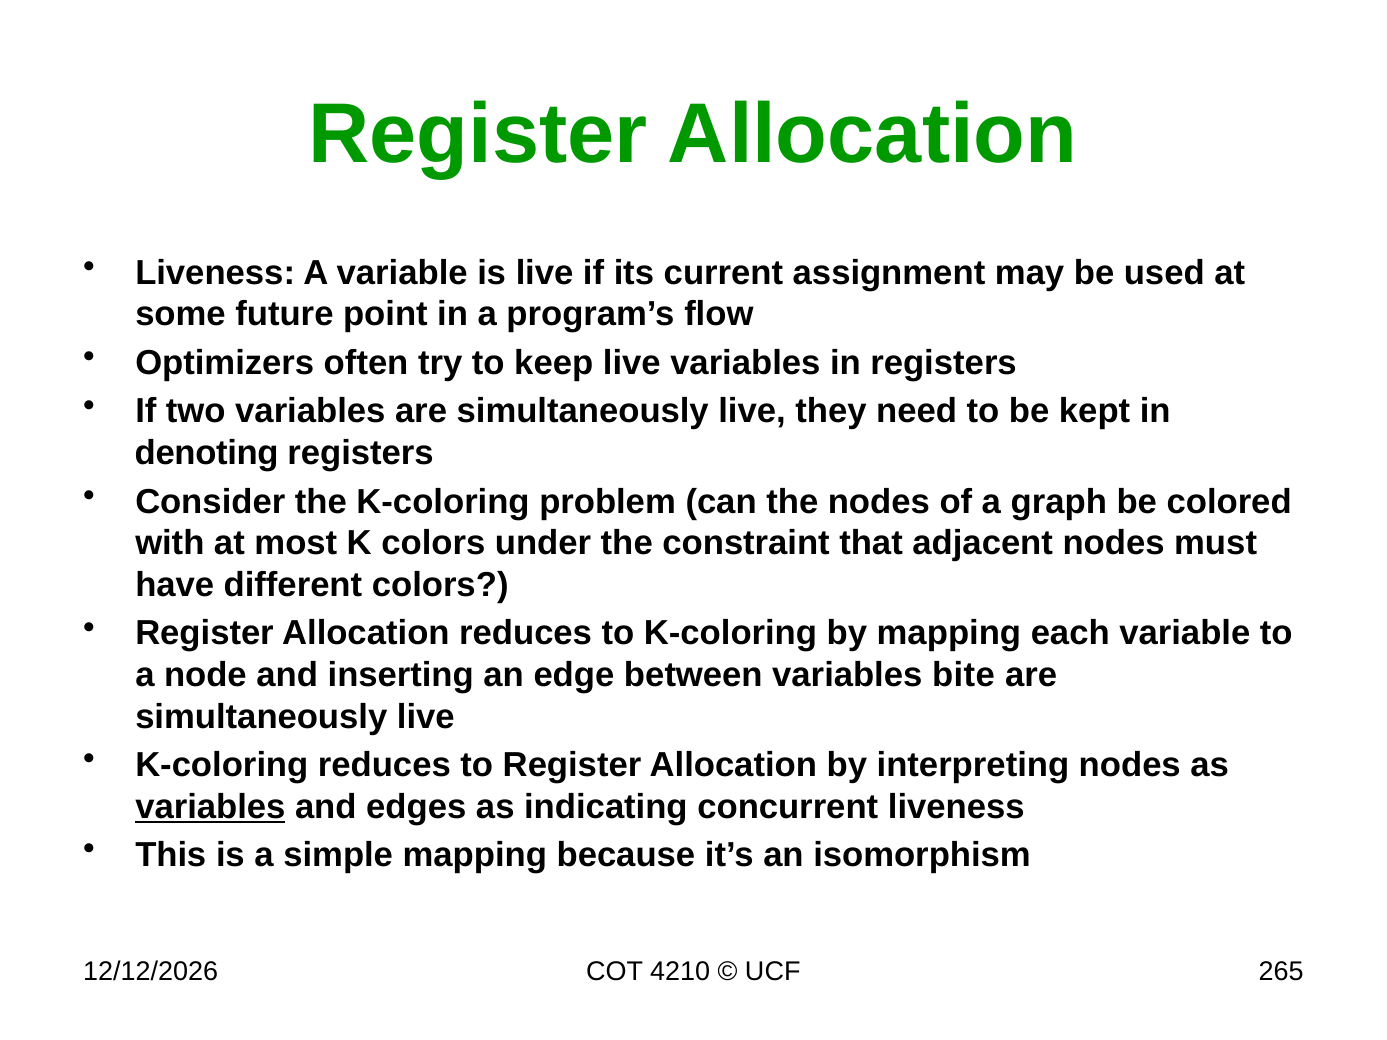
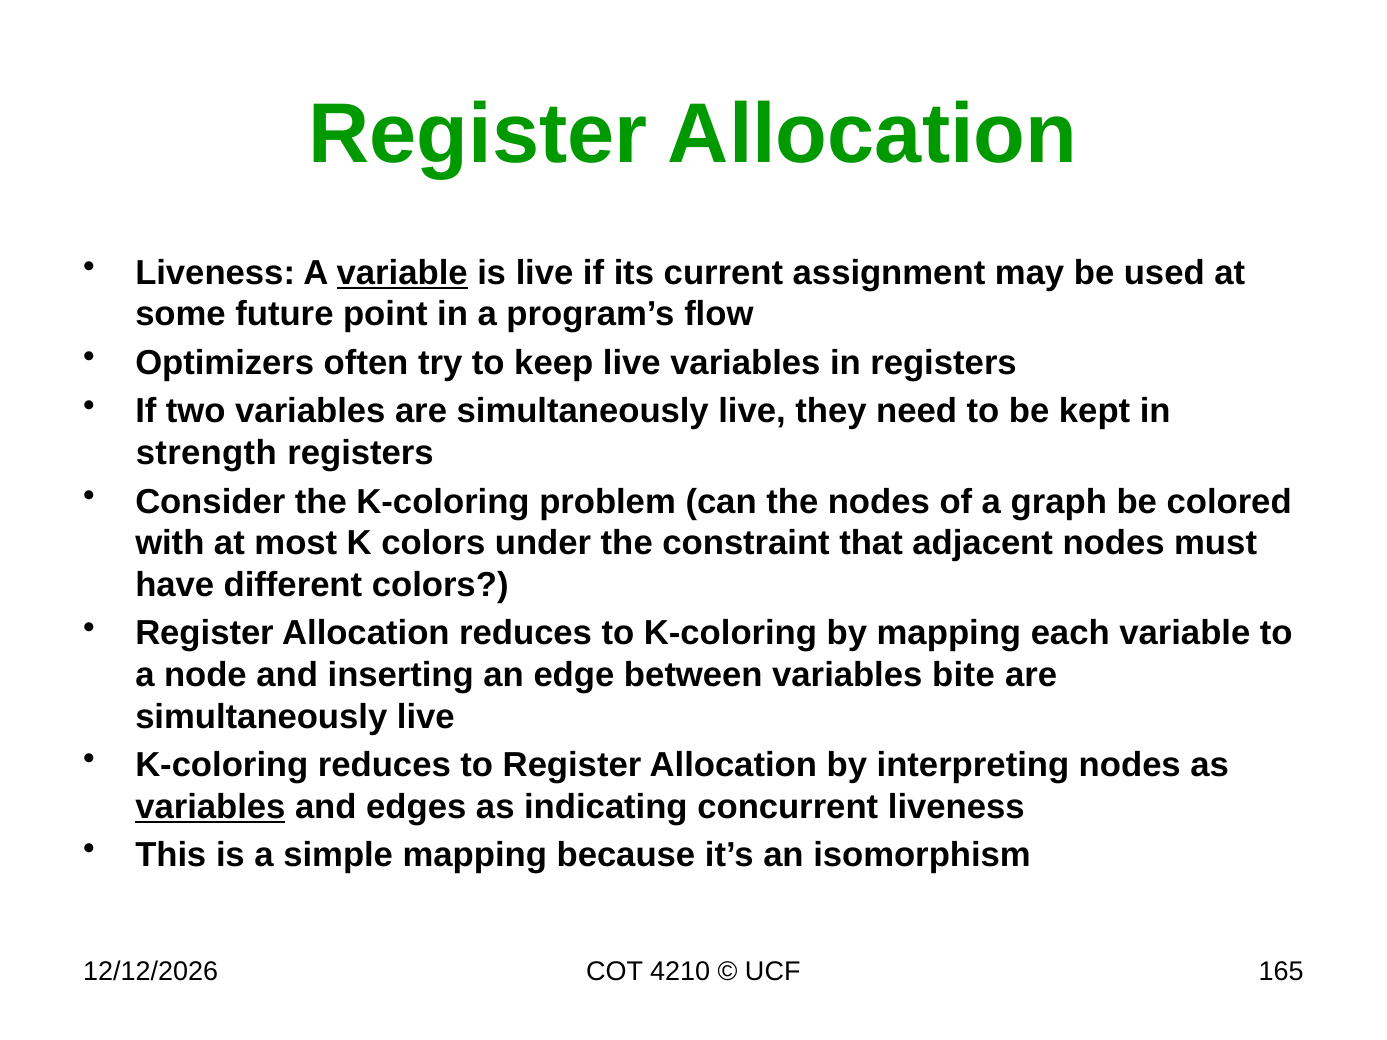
variable underline: none -> present (402, 273)
denoting: denoting -> strength (206, 453)
265: 265 -> 165 (1281, 972)
